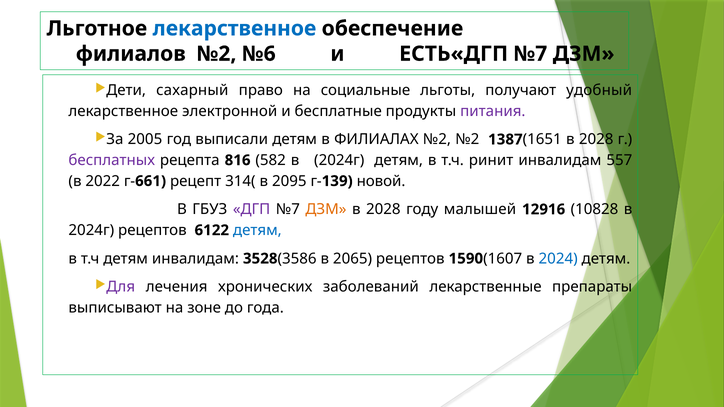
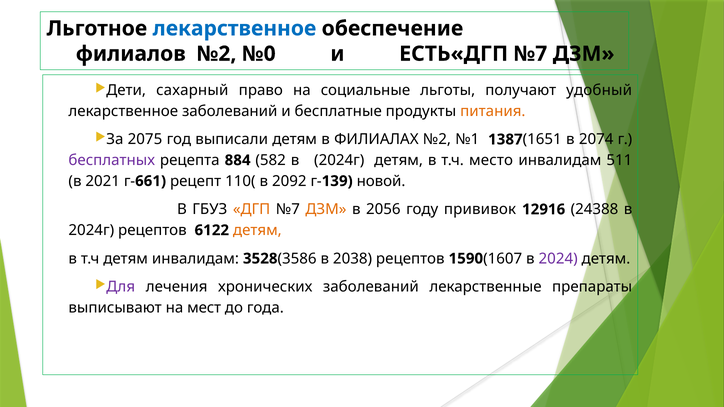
№6: №6 -> №0 (259, 54)
лекарственное электронной: электронной -> заболеваний (230, 111)
питания colour: purple -> orange (493, 111)
2005: 2005 -> 2075 (145, 140)
№2 №2: №2 -> №1 (467, 140)
2028: 2028 -> 2074 (596, 140)
816: 816 -> 884 (238, 160)
ринит: ринит -> место (491, 160)
557: 557 -> 511 (619, 160)
2022: 2022 -> 2021 (103, 181)
314(: 314( -> 110( (240, 181)
2095: 2095 -> 2092 (289, 181)
ДГП colour: purple -> orange (252, 210)
2028: 2028 -> 2056 (383, 210)
малышей: малышей -> прививок (480, 210)
10828: 10828 -> 24388 (594, 210)
детям colour: blue -> orange (257, 230)
2065: 2065 -> 2038 (353, 259)
2024 colour: blue -> purple (558, 259)
зоне: зоне -> мест (204, 308)
